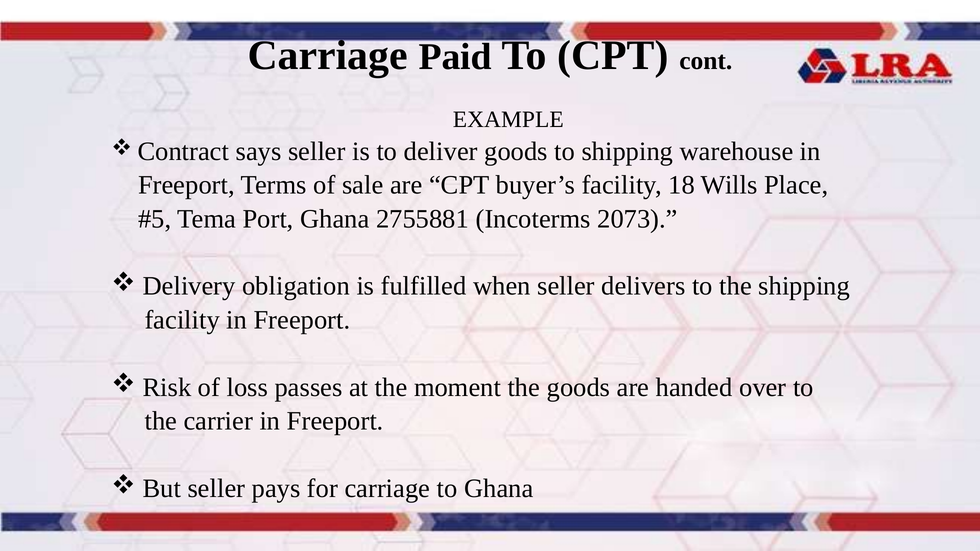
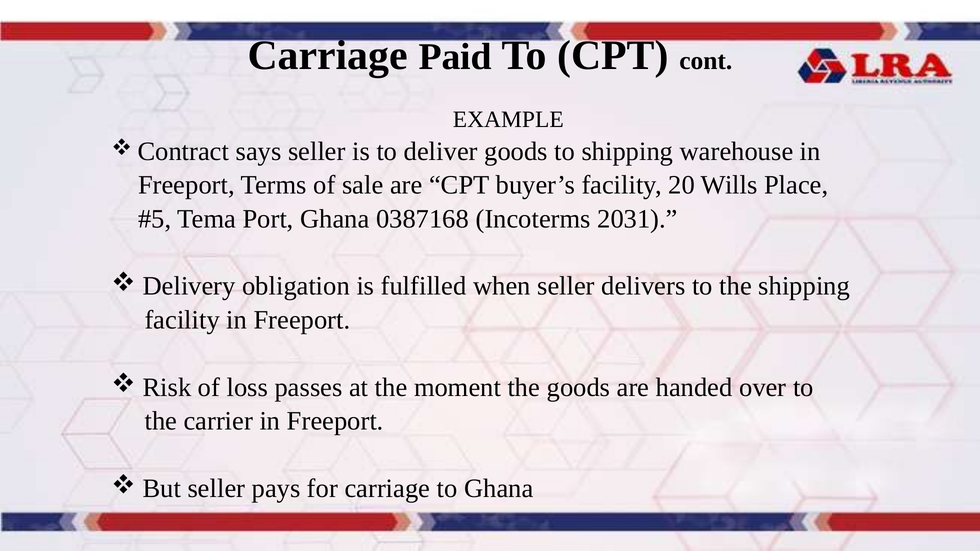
18: 18 -> 20 (682, 185)
2755881: 2755881 -> 0387168 (423, 219)
2073: 2073 -> 2031 (638, 219)
